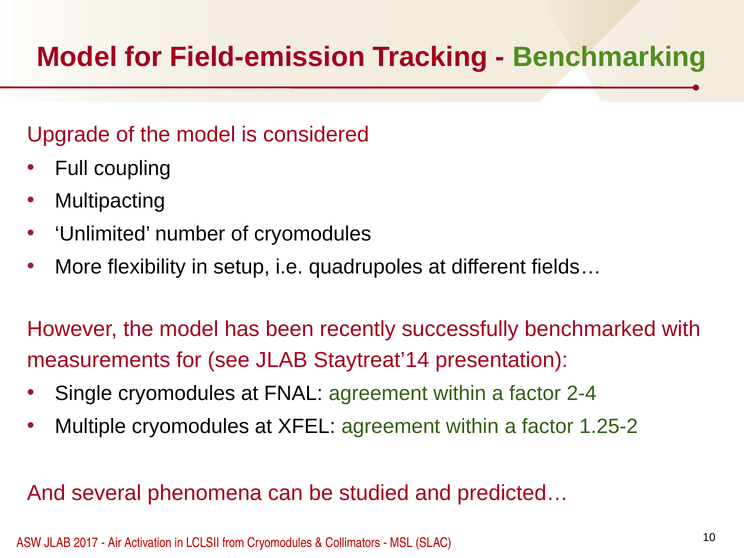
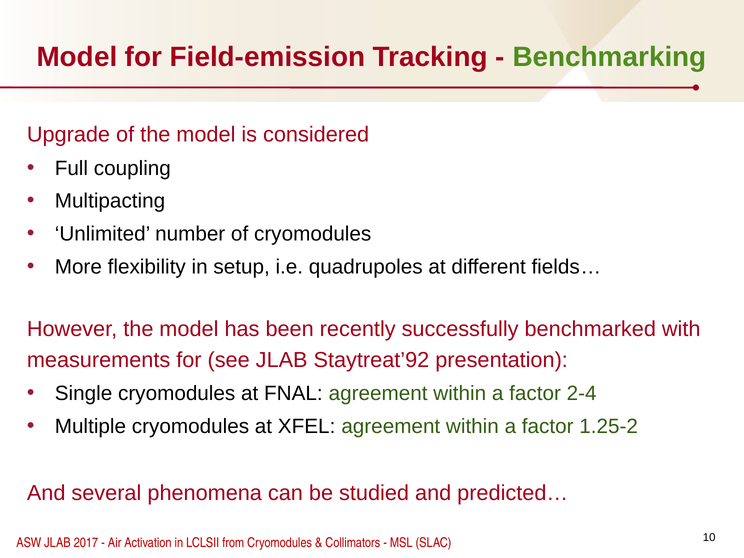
Staytreat’14: Staytreat’14 -> Staytreat’92 (371, 360)
